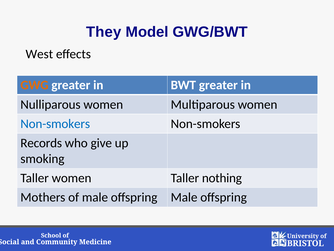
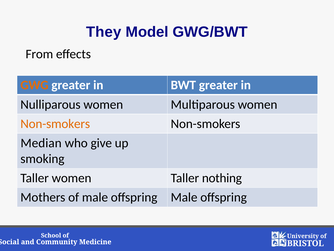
West: West -> From (39, 54)
Non-smokers colour: blue -> orange (55, 123)
Records: Records -> Median (41, 143)
